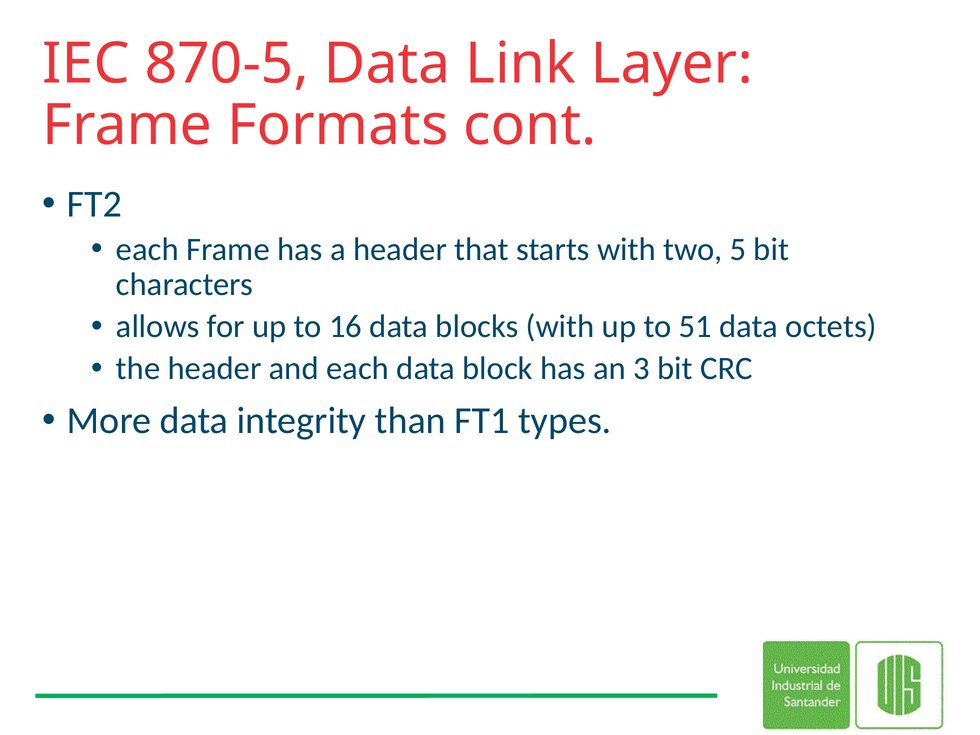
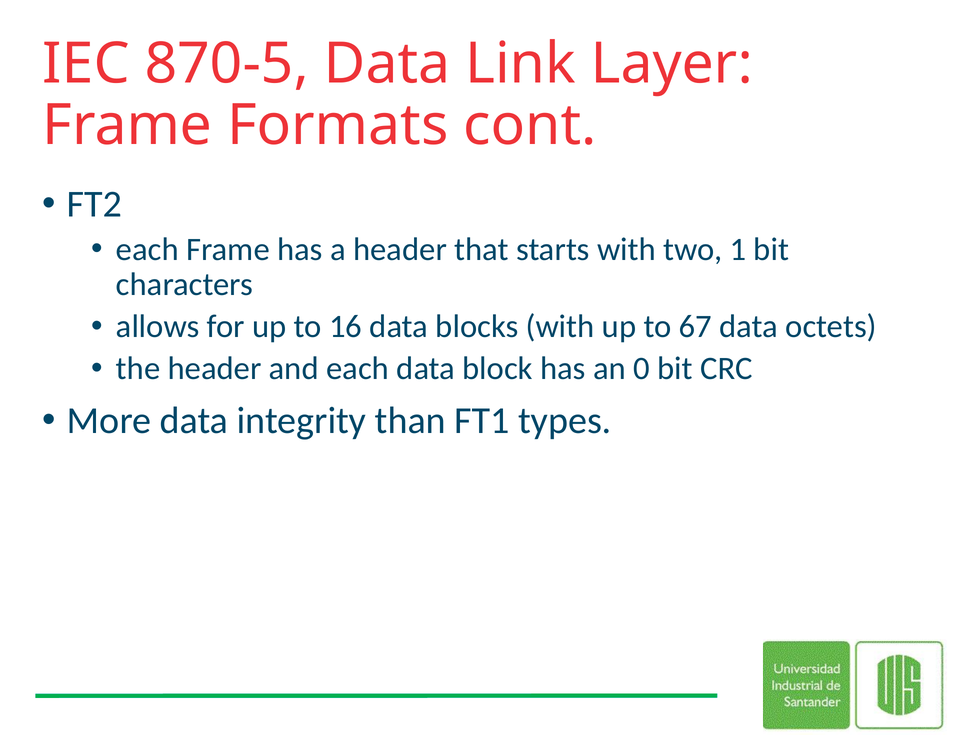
5: 5 -> 1 (738, 249)
51: 51 -> 67 (695, 327)
3: 3 -> 0 (642, 369)
